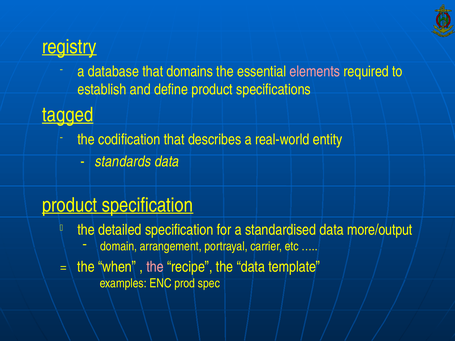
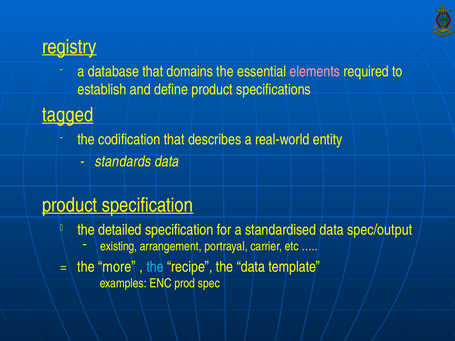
more/output: more/output -> spec/output (380, 230)
domain: domain -> existing (119, 246)
when: when -> more (117, 267)
the colour: pink -> light blue (155, 267)
